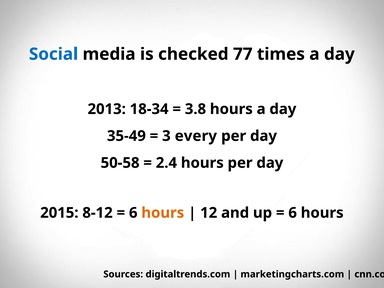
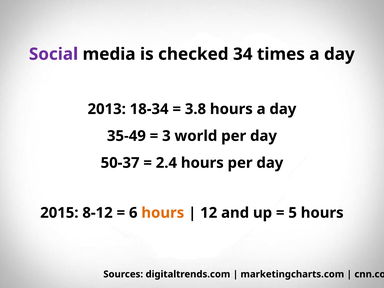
Social colour: blue -> purple (54, 54)
77: 77 -> 34 (243, 54)
every: every -> world (196, 136)
50-58: 50-58 -> 50-37 (120, 163)
6: 6 -> 5 (293, 213)
